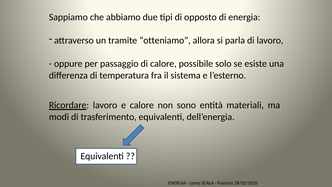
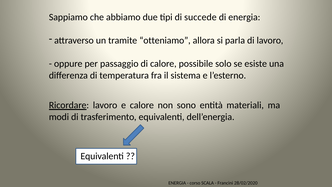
opposto: opposto -> succede (200, 17)
